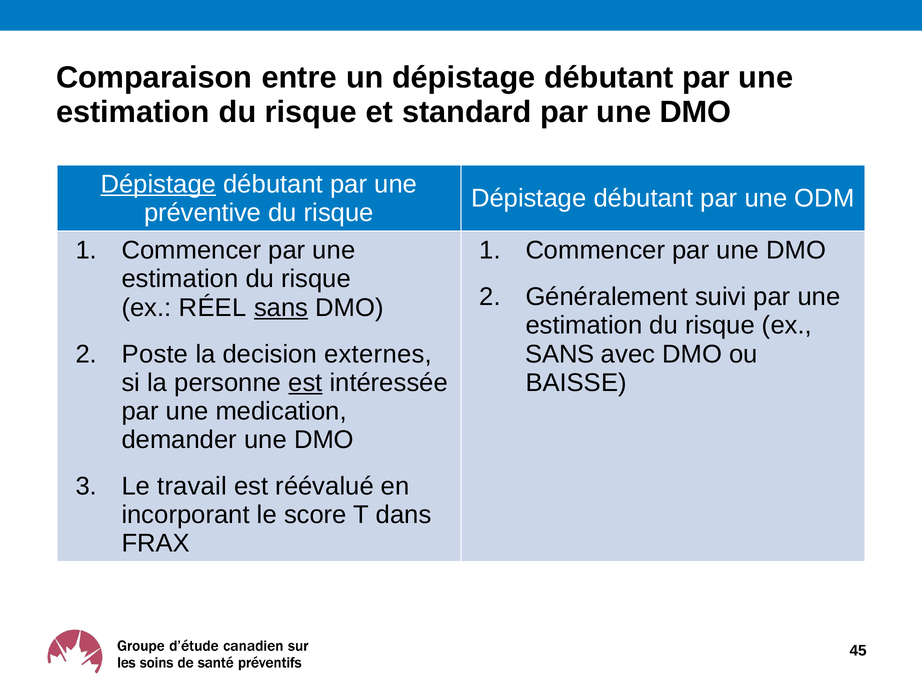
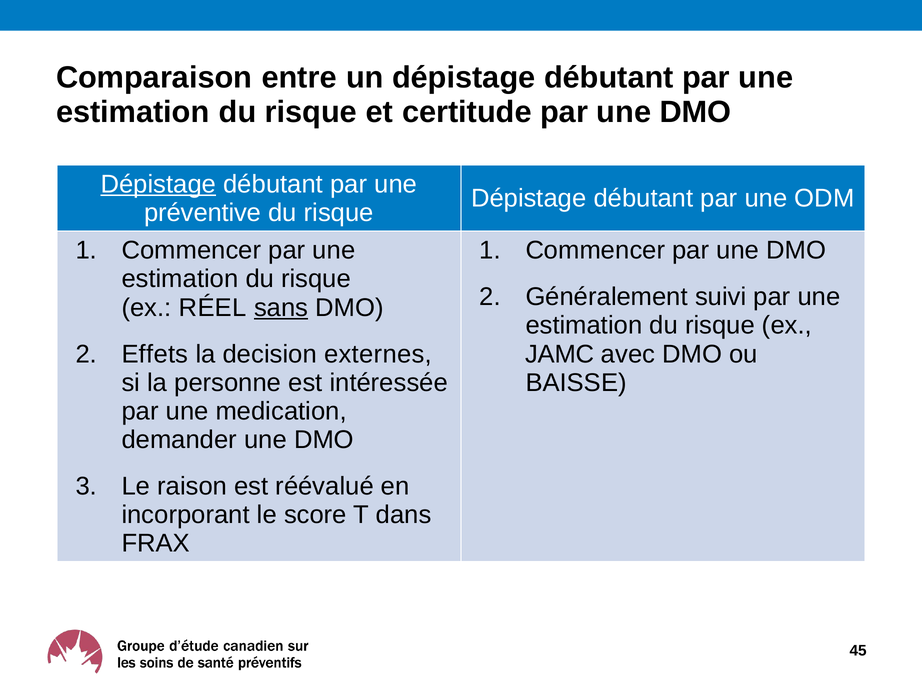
standard: standard -> certitude (467, 112)
Poste: Poste -> Effets (155, 354)
SANS: SANS -> JAMC (560, 354)
est underline: present -> none (305, 383)
travail: travail -> raison (192, 487)
